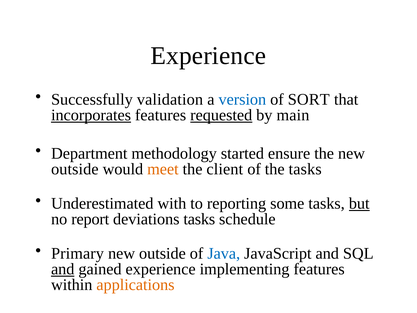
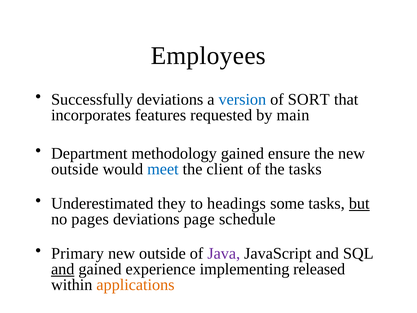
Experience: Experience -> Employees (208, 56)
Successfully validation: validation -> deviations (170, 100)
incorporates underline: present -> none (91, 115)
requested underline: present -> none (221, 115)
methodology started: started -> gained (242, 153)
meet colour: orange -> blue (163, 169)
with: with -> they (172, 203)
reporting: reporting -> headings (236, 203)
report: report -> pages (90, 219)
deviations tasks: tasks -> page (199, 219)
Java colour: blue -> purple (224, 253)
implementing features: features -> released (319, 269)
